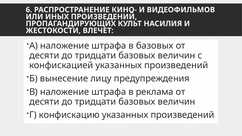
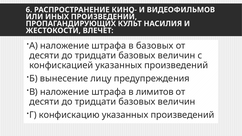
реклама: реклама -> лимитов (155, 92)
